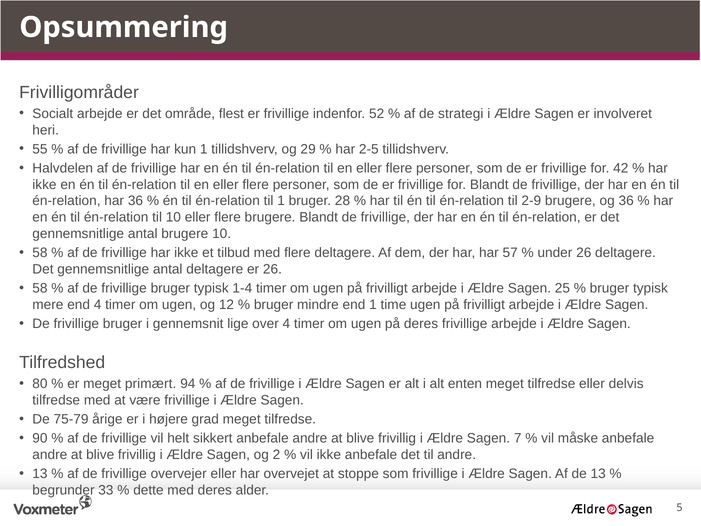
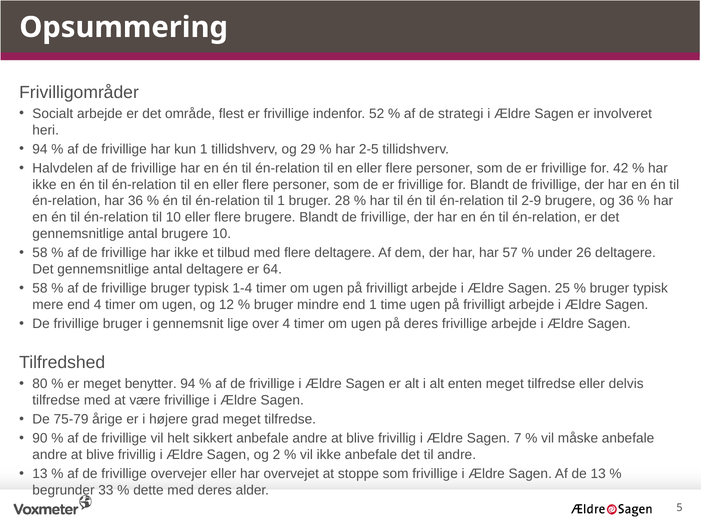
55: 55 -> 94 (40, 149)
er 26: 26 -> 64 (272, 269)
primært: primært -> benytter (151, 384)
